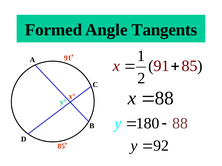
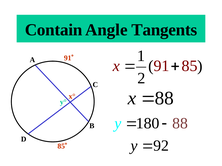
Formed: Formed -> Contain (54, 30)
